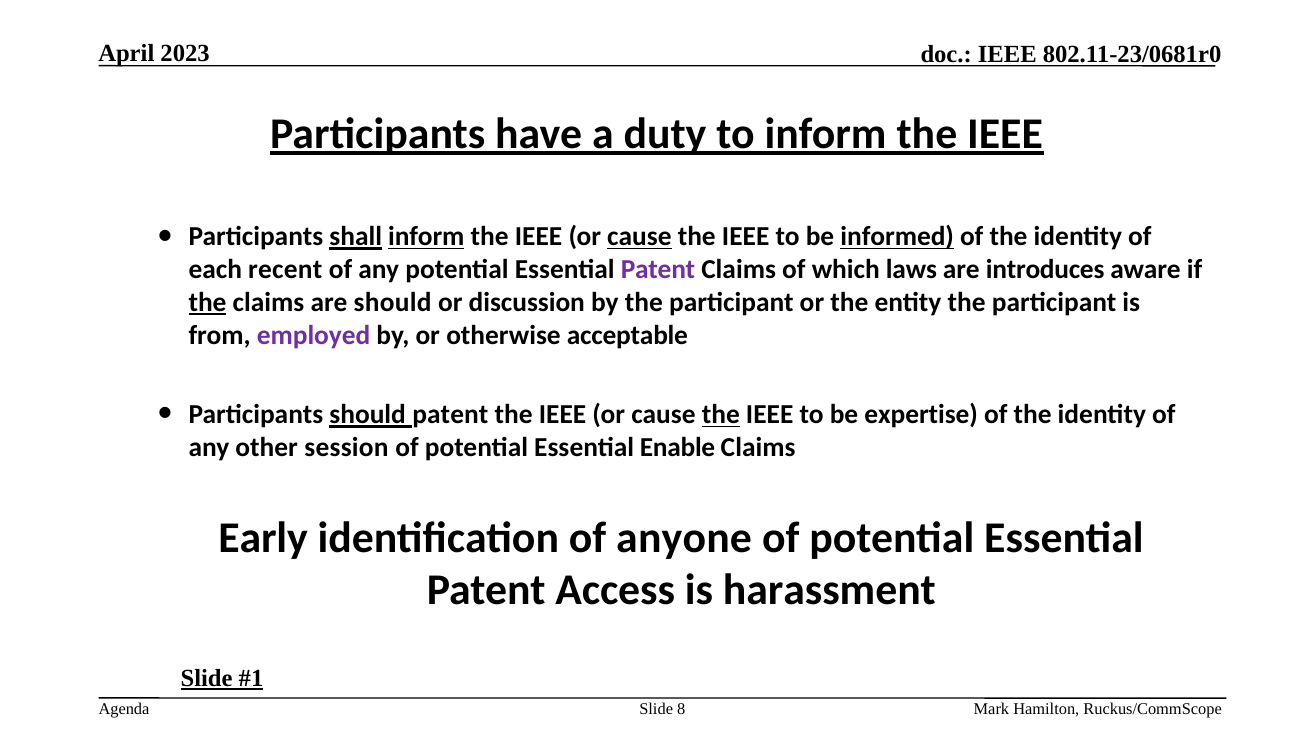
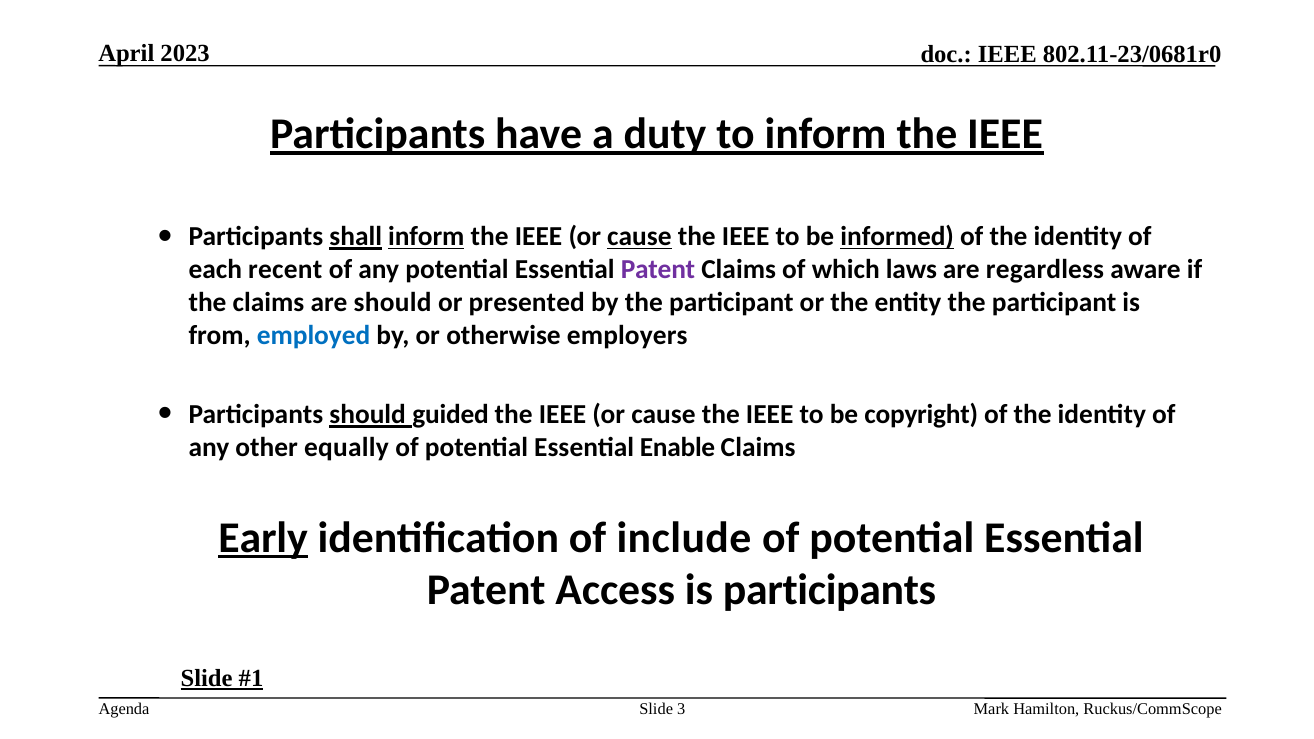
introduces: introduces -> regardless (1045, 270)
the underline: present -> none (208, 303)
discussion: discussion -> presented (527, 303)
employed colour: purple -> blue (314, 335)
acceptable: acceptable -> employers (627, 335)
should patent: patent -> guided (451, 415)
the underline: present -> none (721, 415)
expertise: expertise -> copyright (921, 415)
session: session -> equally (346, 448)
Early underline: none -> present (263, 538)
anyone: anyone -> include (684, 538)
is harassment: harassment -> participants (830, 591)
8: 8 -> 3 (681, 709)
